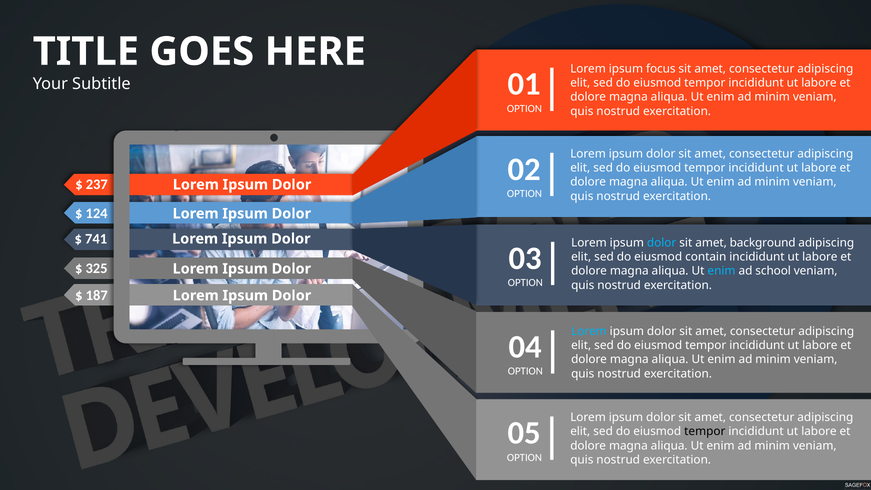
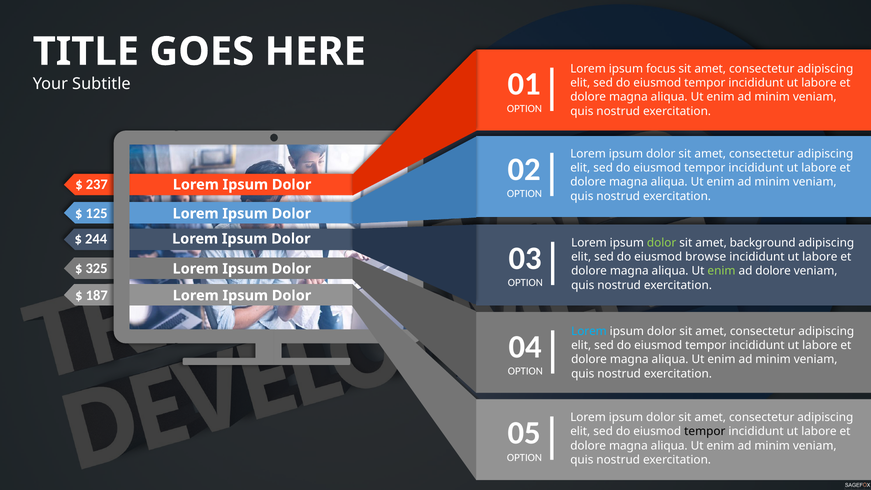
124: 124 -> 125 (97, 214)
741: 741 -> 244 (96, 239)
dolor colour: light blue -> light green (662, 243)
contain: contain -> browse (706, 257)
enim colour: light blue -> light green (721, 271)
ad school: school -> dolore (773, 271)
